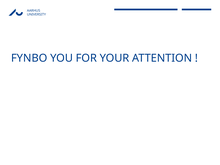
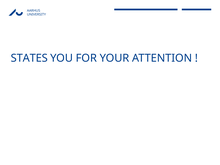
FYNBO: FYNBO -> STATES (29, 58)
